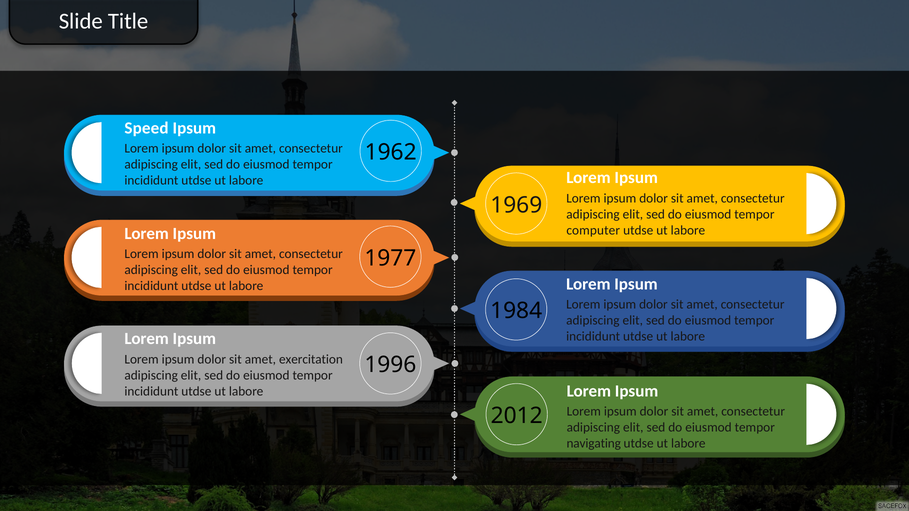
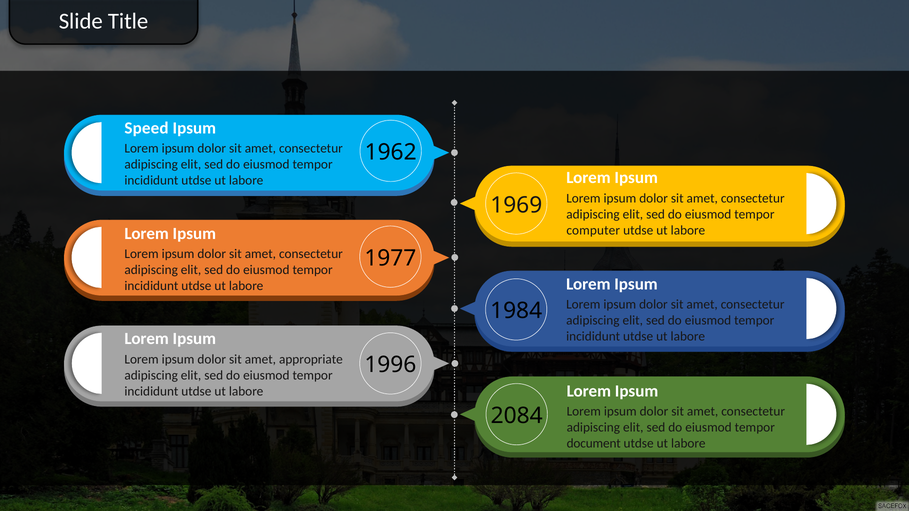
exercitation: exercitation -> appropriate (311, 360)
2012: 2012 -> 2084 (517, 416)
navigating: navigating -> document (594, 444)
